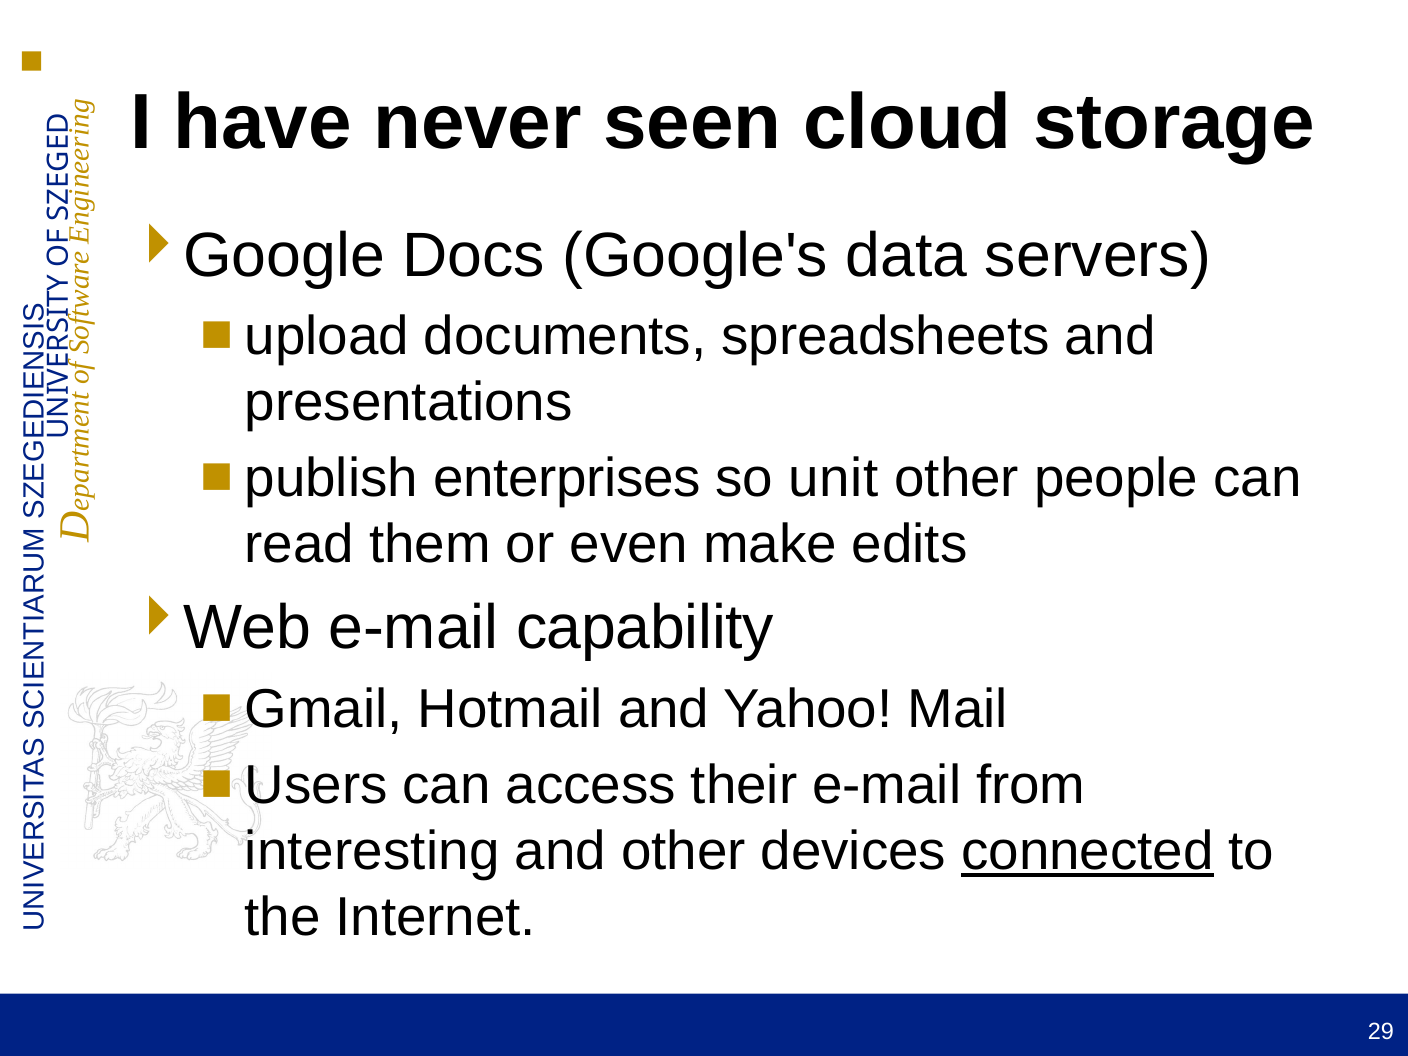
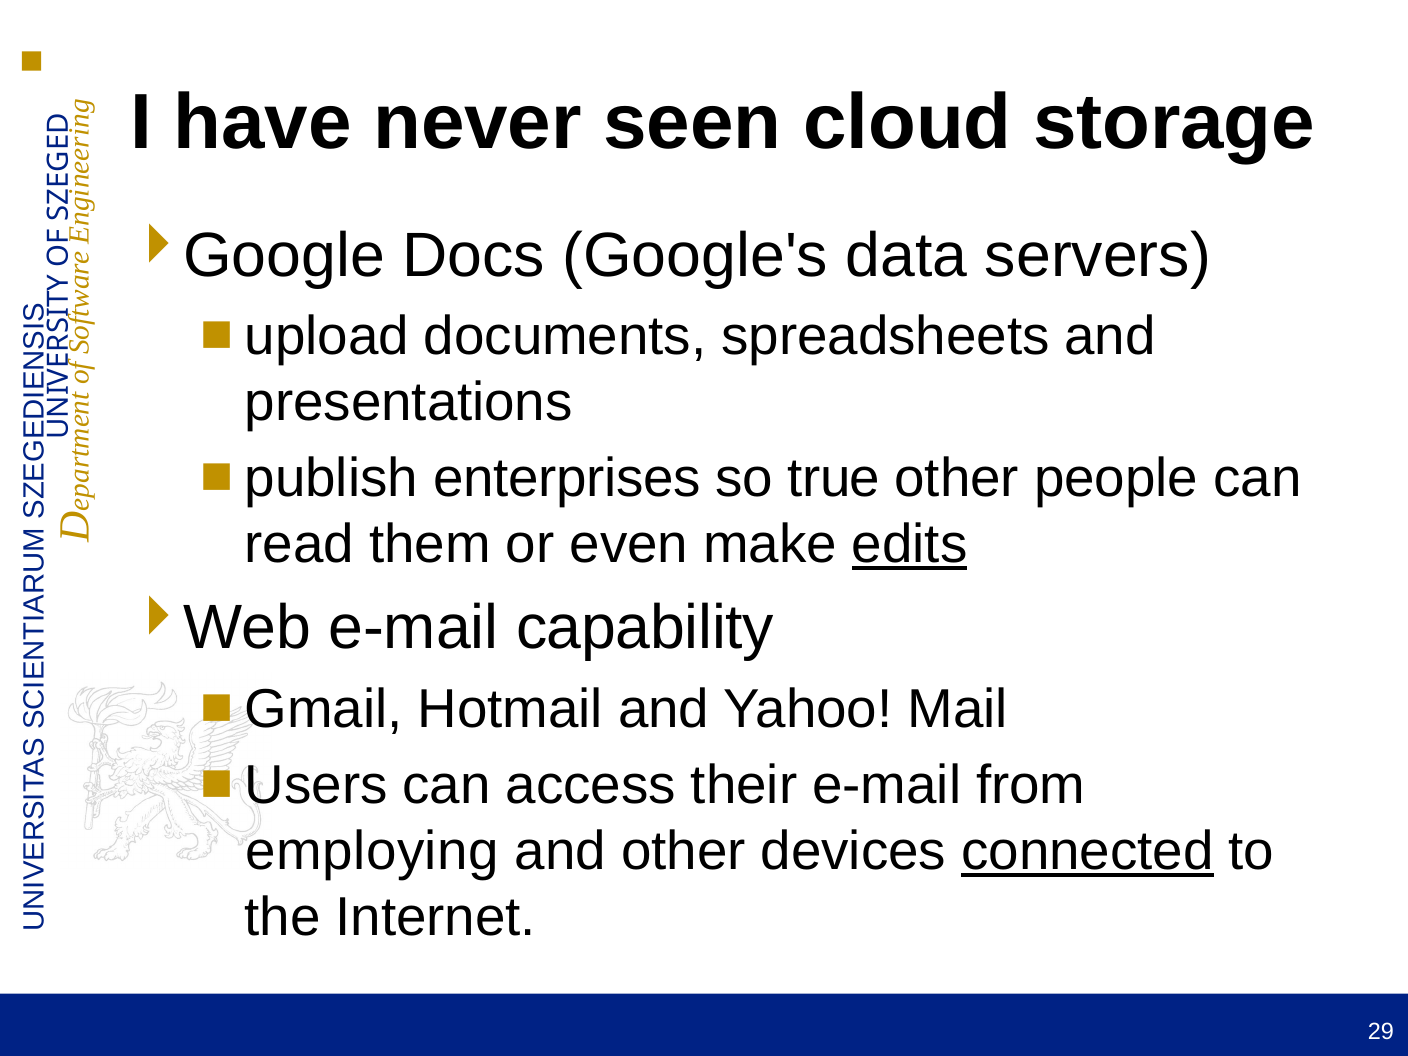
unit: unit -> true (834, 479)
edits underline: none -> present (910, 545)
interesting: interesting -> employing (372, 851)
